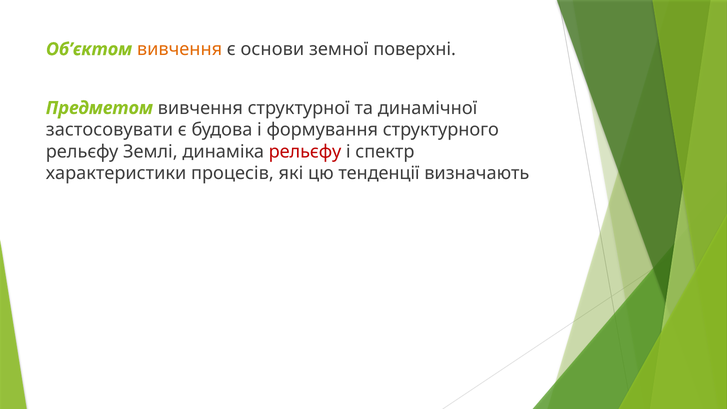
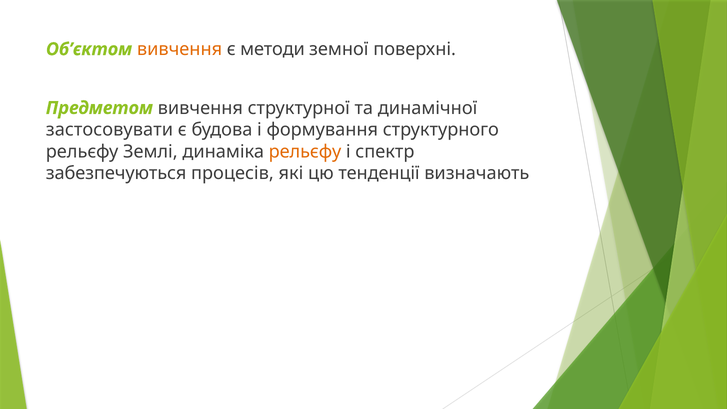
основи: основи -> методи (273, 49)
рельєфу colour: red -> orange (305, 152)
характеристики: характеристики -> забезпечуються (116, 173)
